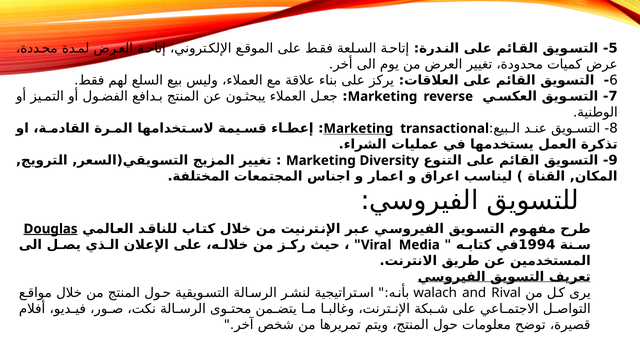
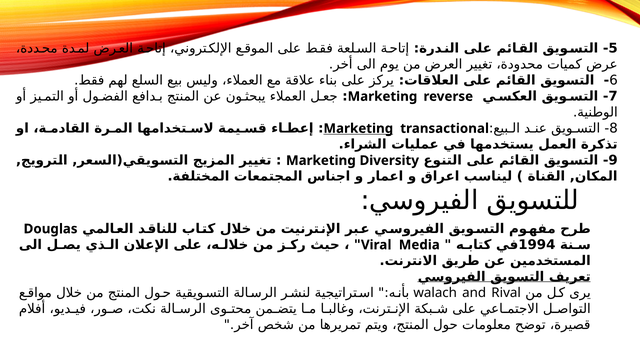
Douglas underline: present -> none (51, 229)
